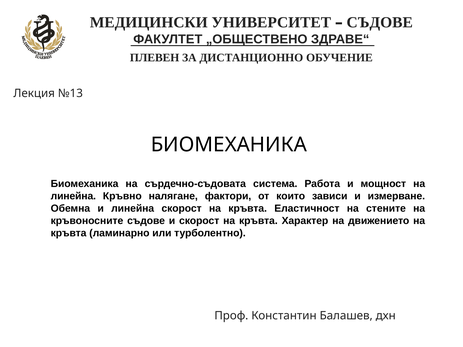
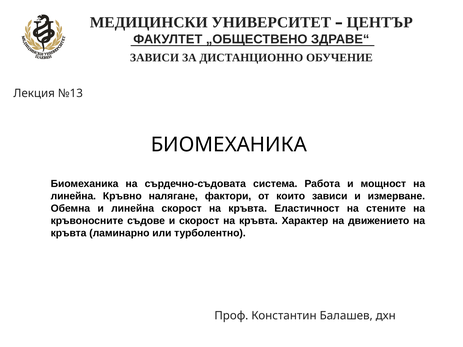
СЪДОВЕ: СЪДОВЕ -> ЦЕНТЪР (380, 22)
ПЛЕВЕН: ПЛЕВЕН -> ЗАВИСИ (154, 58)
